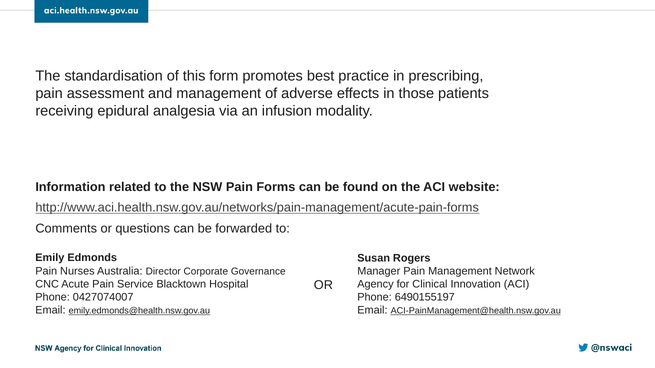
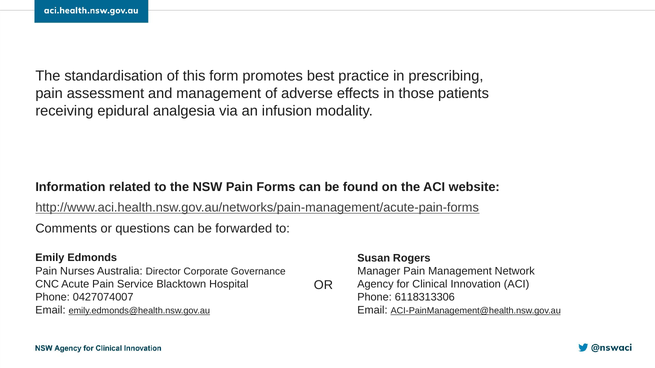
6490155197: 6490155197 -> 6118313306 (425, 298)
